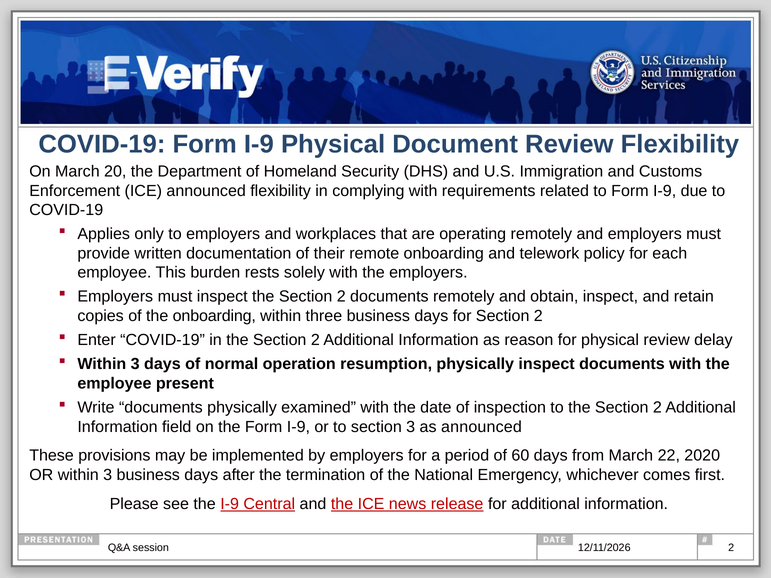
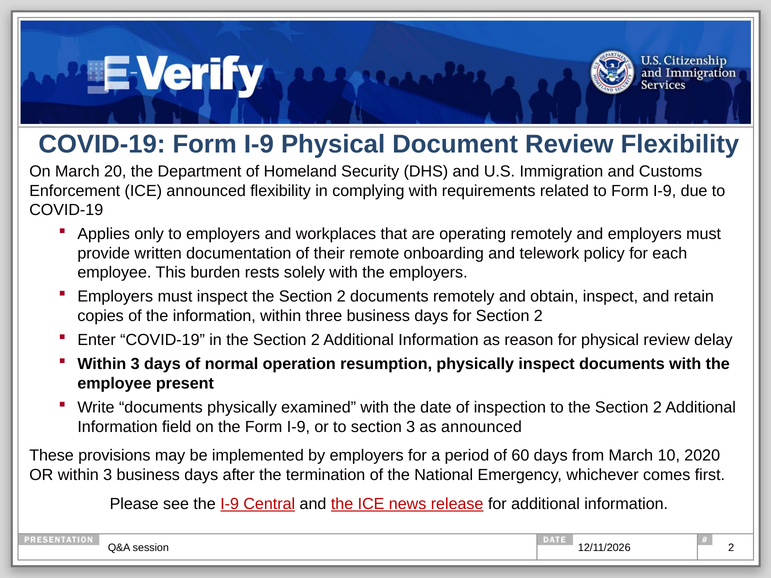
the onboarding: onboarding -> information (214, 316)
22: 22 -> 10 (669, 456)
